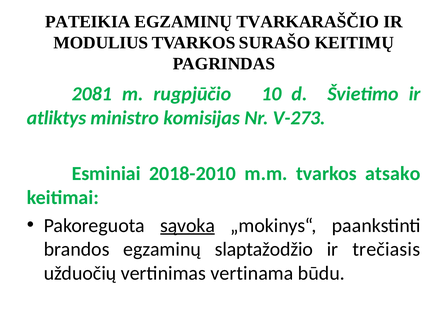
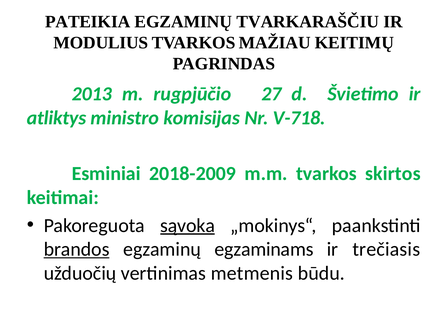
TVARKARAŠČIO: TVARKARAŠČIO -> TVARKARAŠČIU (308, 22)
SURAŠO: SURAŠO -> MAŽIAU (275, 43)
2081: 2081 -> 2013 (92, 94)
10: 10 -> 27 (271, 94)
V-273: V-273 -> V-718 (299, 118)
2018-2010: 2018-2010 -> 2018-2009 (193, 174)
atsako: atsako -> skirtos (393, 174)
brandos underline: none -> present (77, 249)
slaptažodžio: slaptažodžio -> egzaminams (264, 249)
vertinama: vertinama -> metmenis (252, 273)
